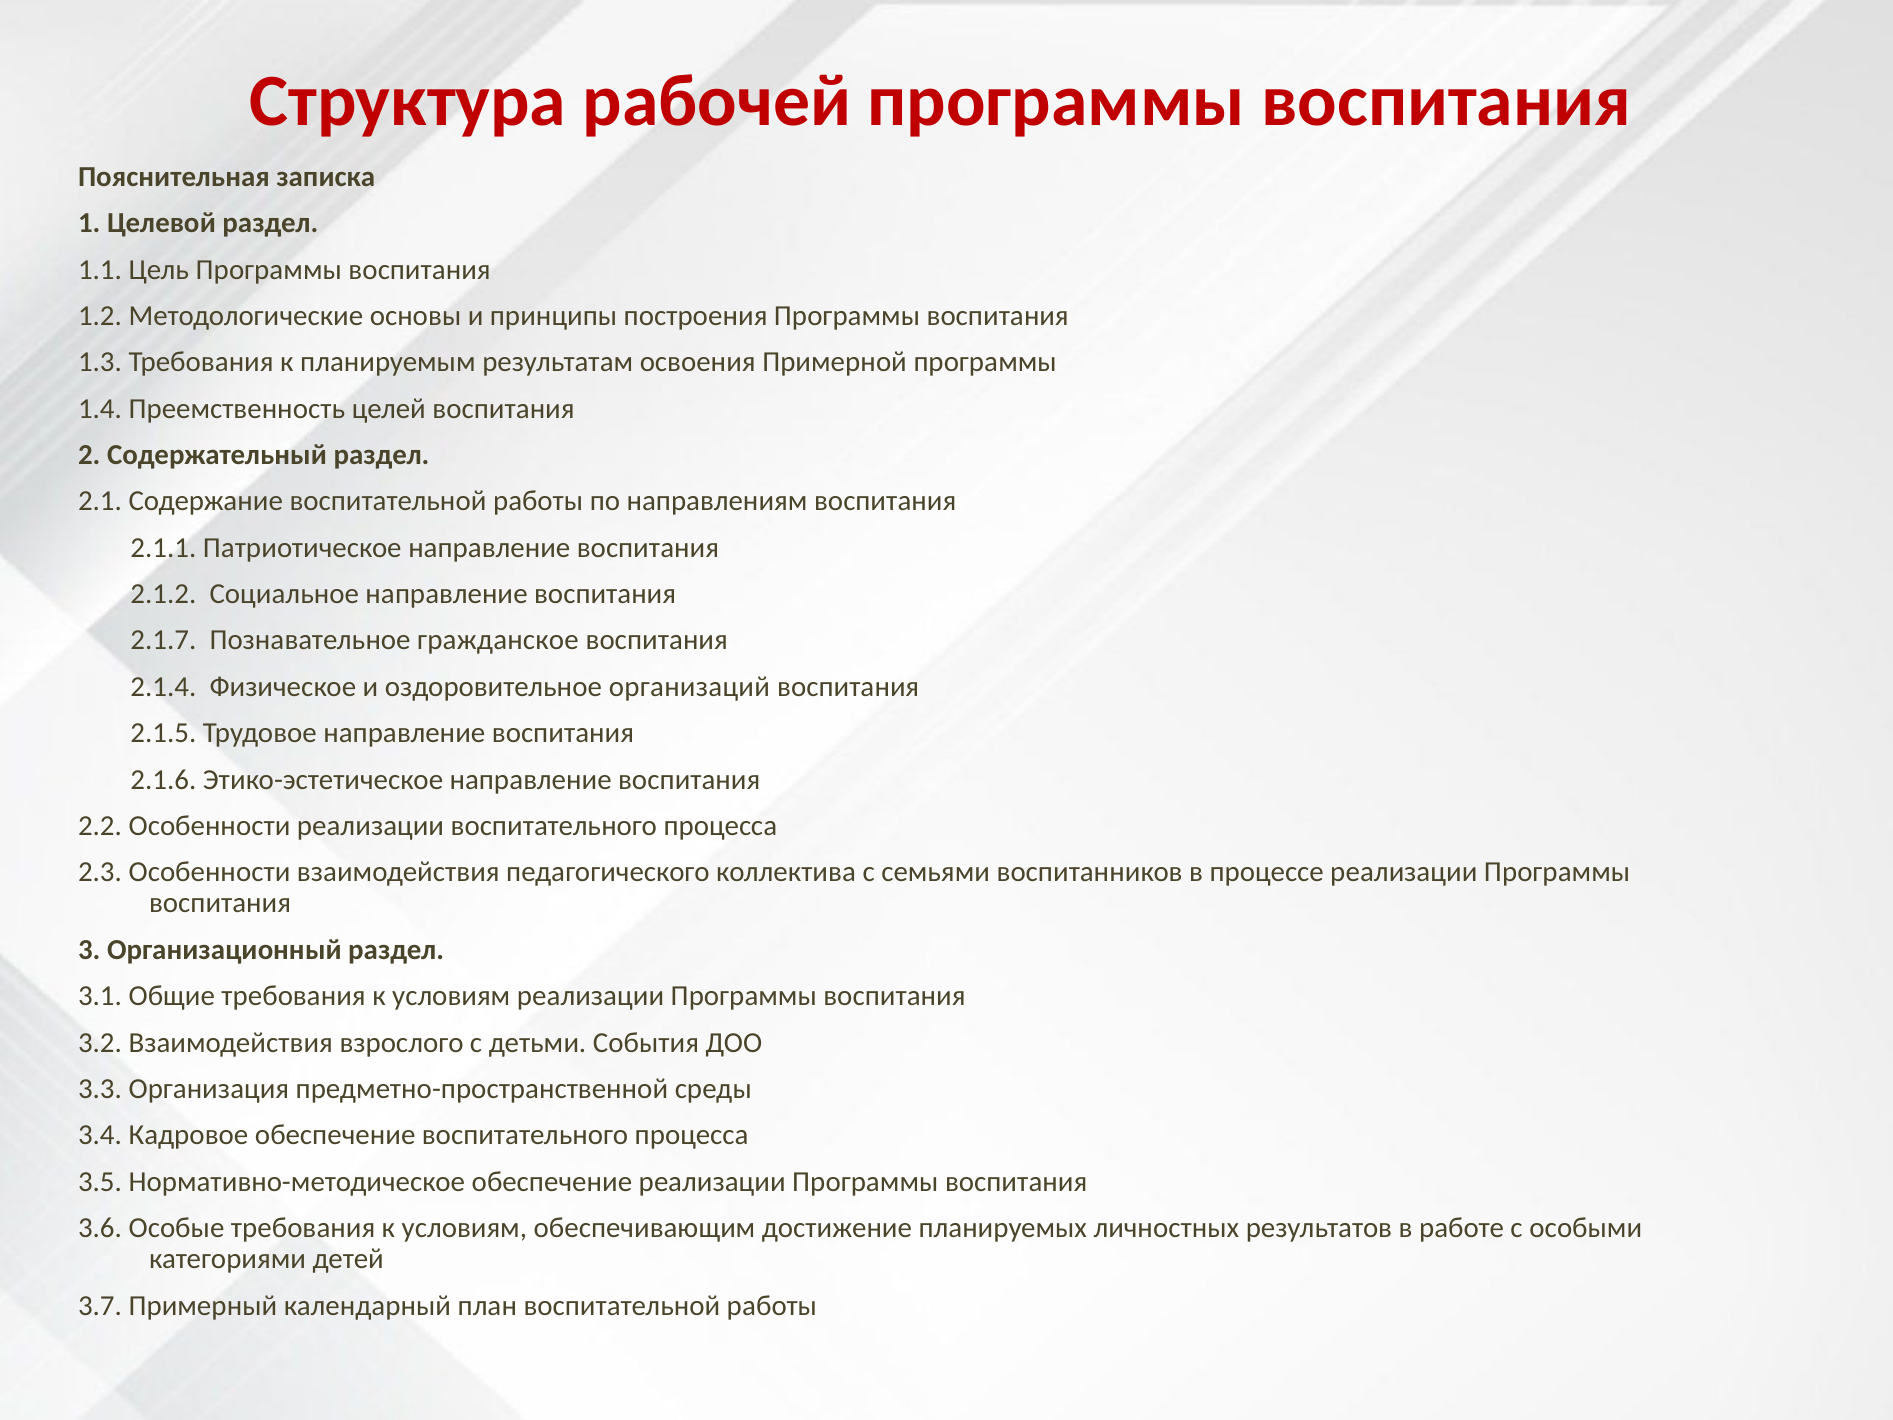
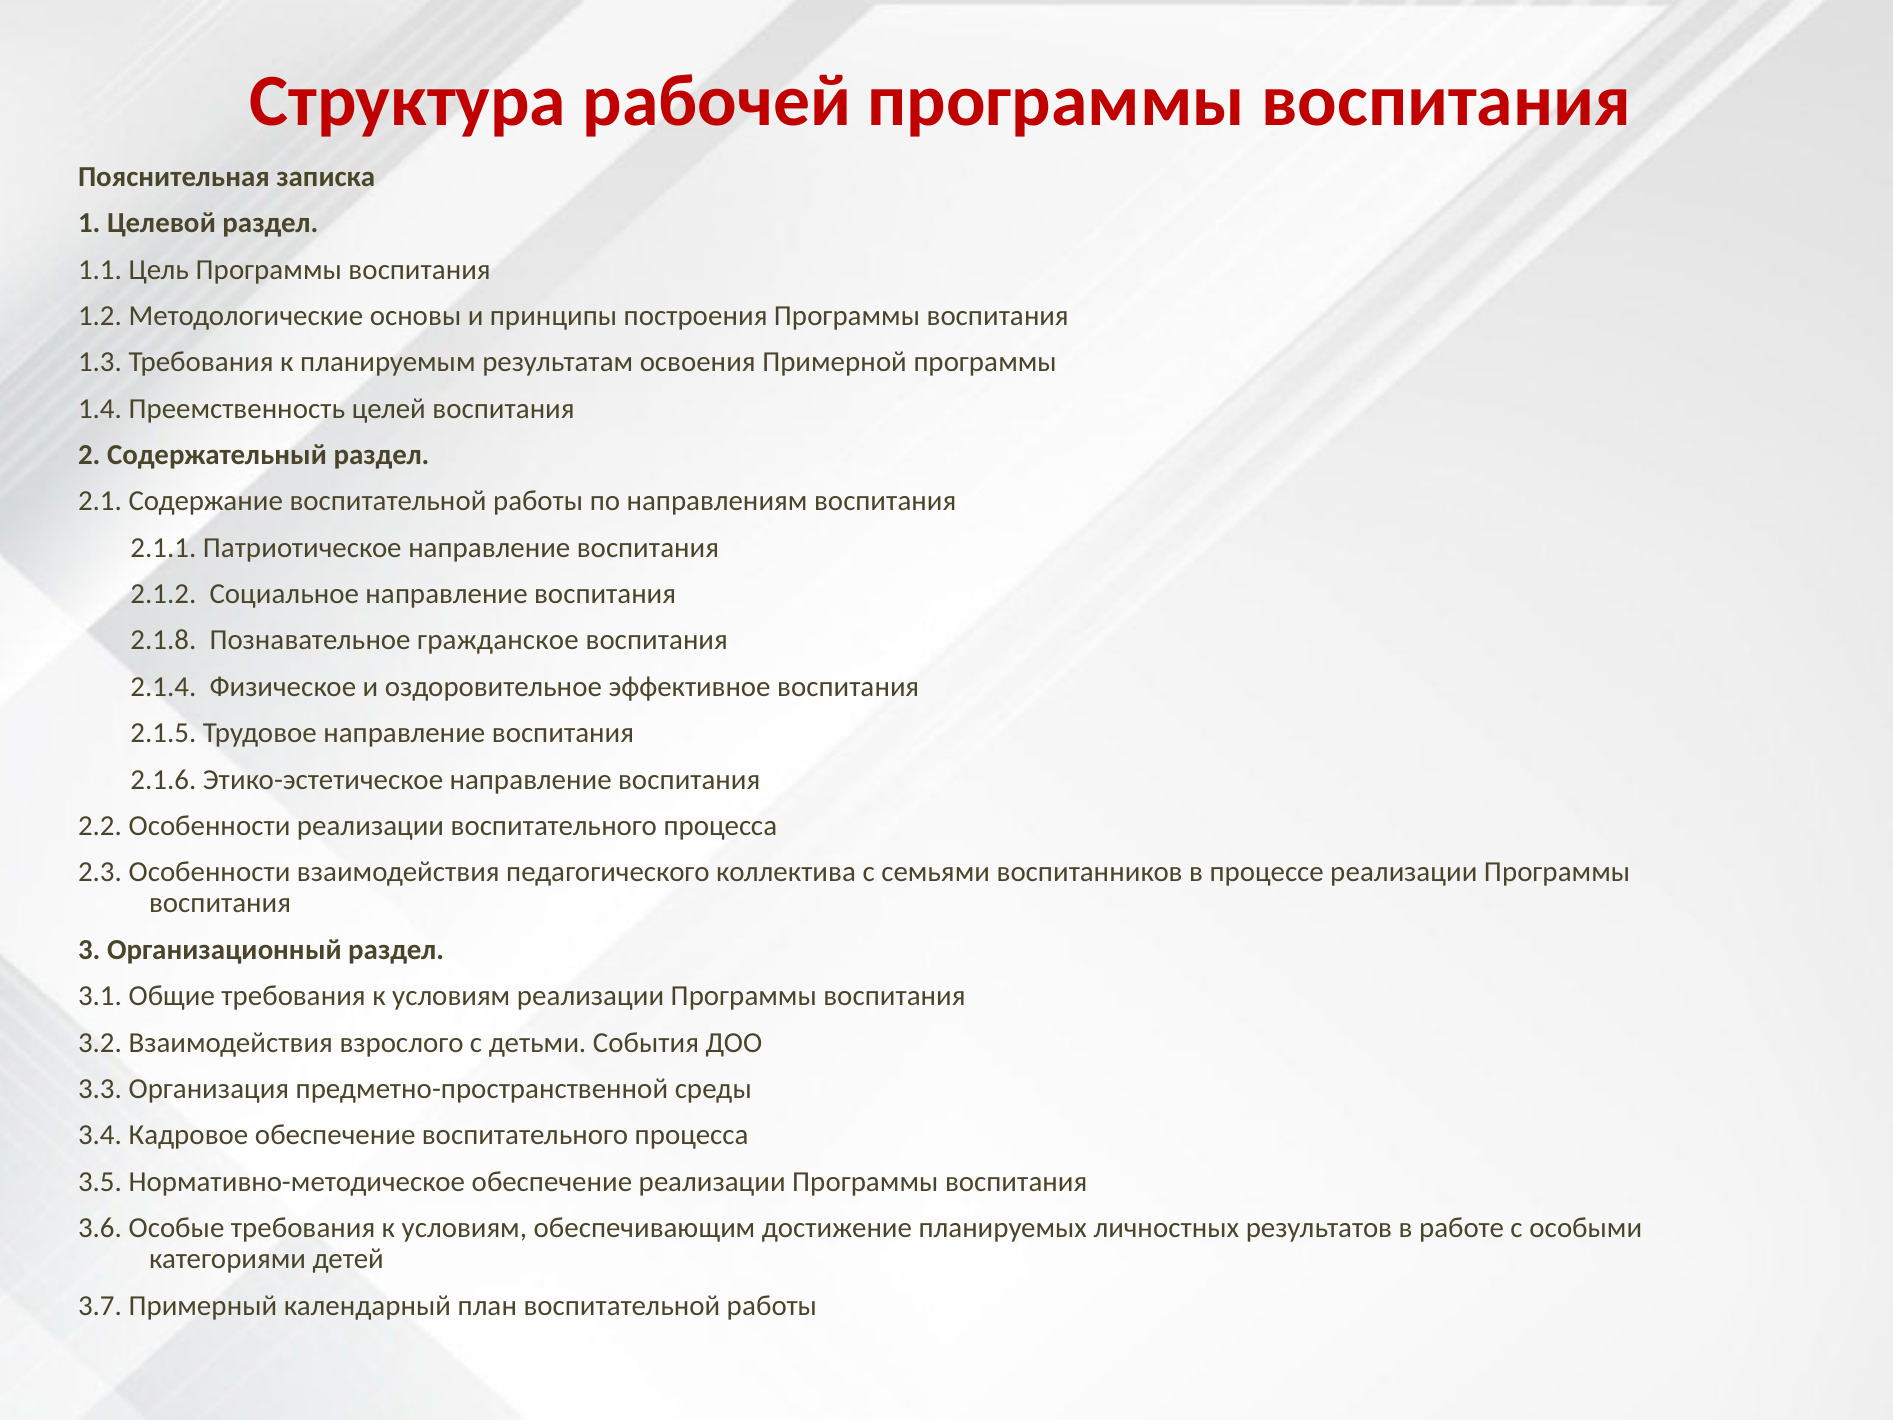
2.1.7: 2.1.7 -> 2.1.8 (163, 640)
организаций: организаций -> эффективное (690, 687)
